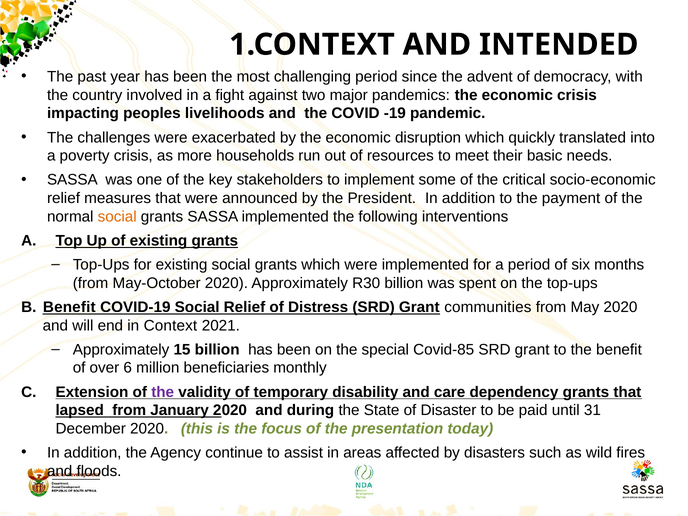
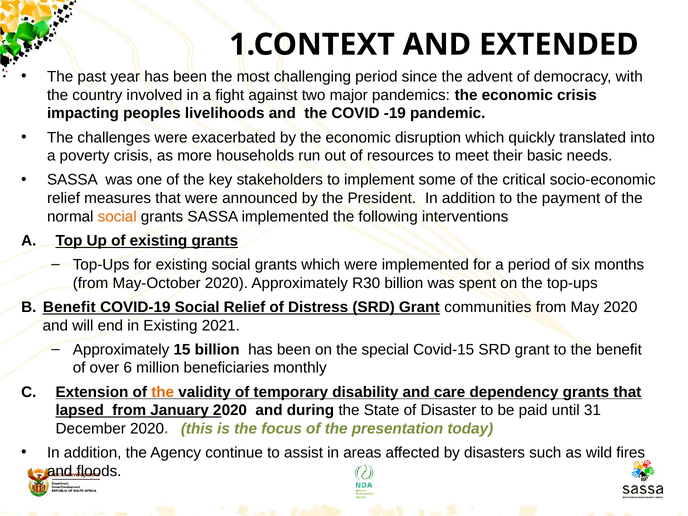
INTENDED: INTENDED -> EXTENDED (559, 45)
in Context: Context -> Existing (170, 325)
Covid-85: Covid-85 -> Covid-15 (444, 350)
the colour: purple -> orange (163, 392)
